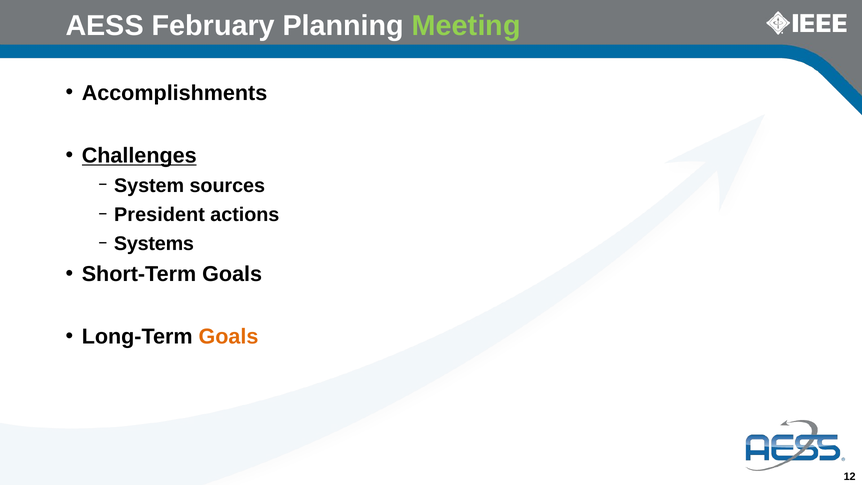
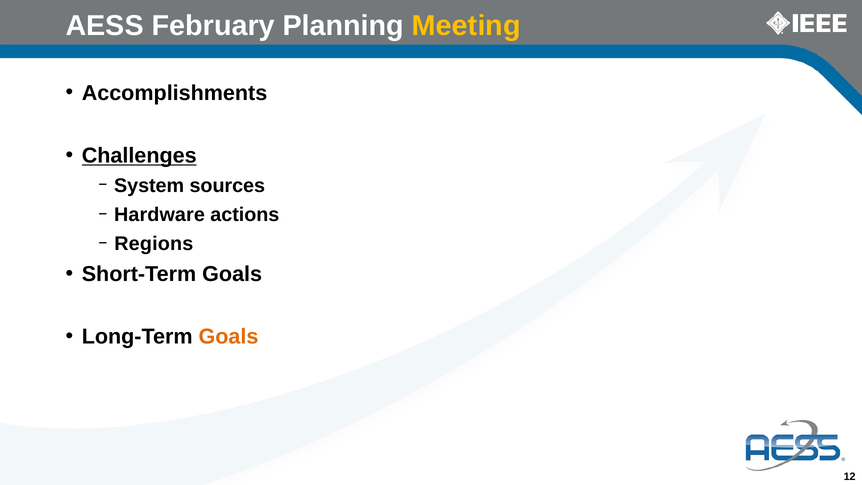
Meeting colour: light green -> yellow (466, 26)
President: President -> Hardware (159, 215)
Systems: Systems -> Regions (154, 244)
